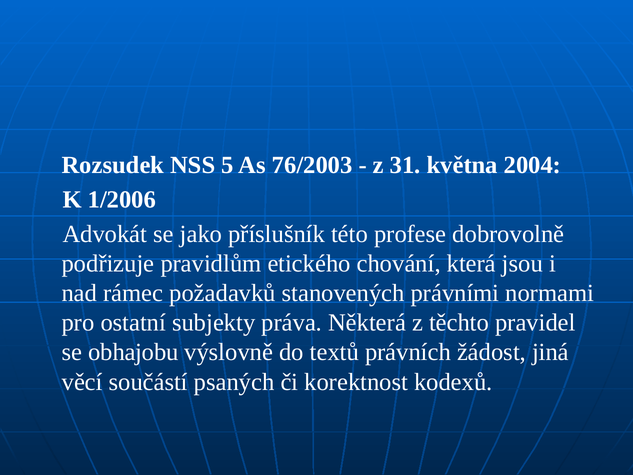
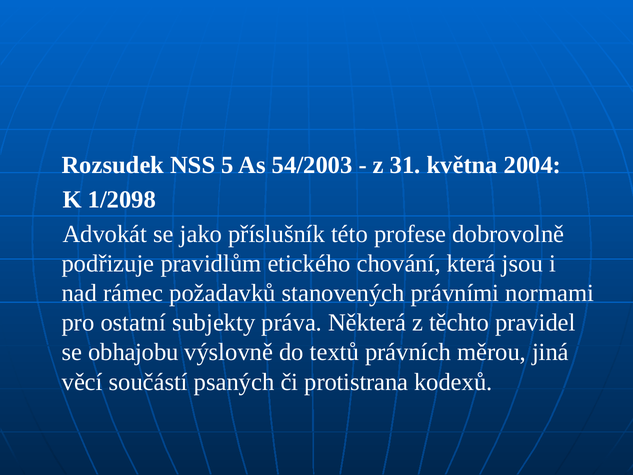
76/2003: 76/2003 -> 54/2003 (312, 165)
1/2006: 1/2006 -> 1/2098 (122, 199)
žádost: žádost -> měrou (492, 352)
korektnost: korektnost -> protistrana (356, 382)
